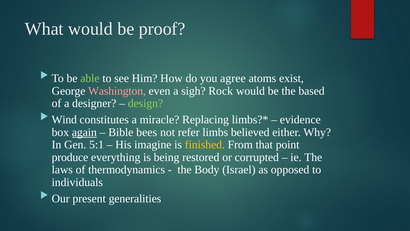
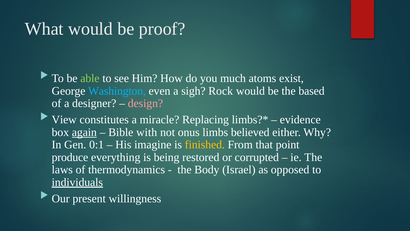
agree: agree -> much (233, 78)
Washington colour: pink -> light blue (117, 91)
design colour: light green -> pink (145, 103)
Wind: Wind -> View (64, 120)
bees: bees -> with (147, 132)
refer: refer -> onus (189, 132)
5:1: 5:1 -> 0:1 (97, 144)
individuals underline: none -> present (77, 182)
generalities: generalities -> willingness (135, 198)
